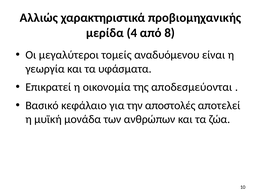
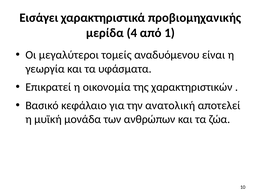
Αλλιώς: Αλλιώς -> Εισάγει (39, 18)
8: 8 -> 1 (170, 33)
αποδεσμεύονται: αποδεσμεύονται -> χαρακτηριστικών (192, 87)
αποστολές: αποστολές -> ανατολική (170, 105)
